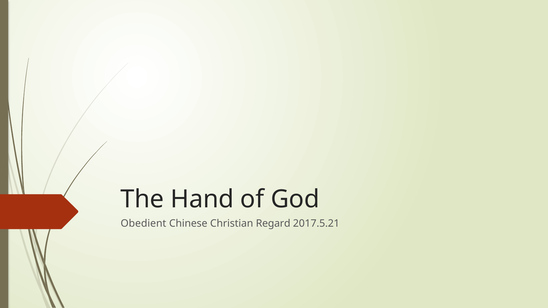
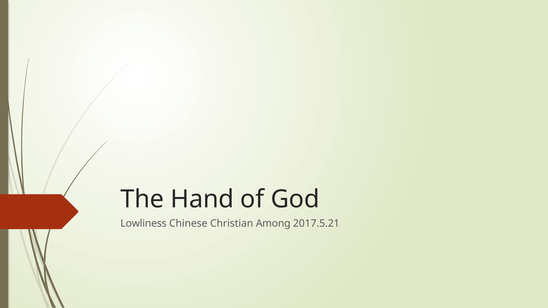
Obedient: Obedient -> Lowliness (144, 224)
Regard: Regard -> Among (273, 224)
